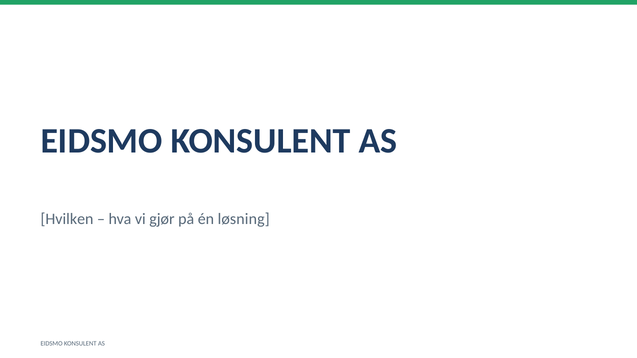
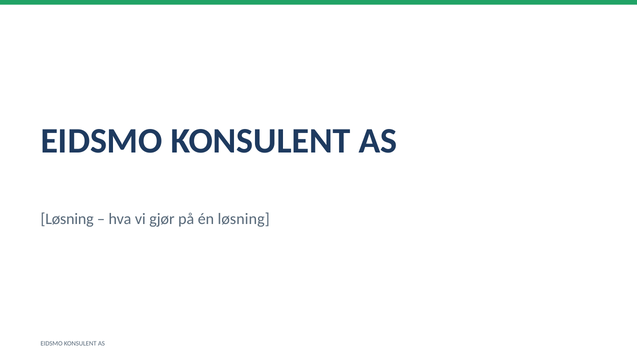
Hvilken: Hvilken -> Løsning (67, 219)
